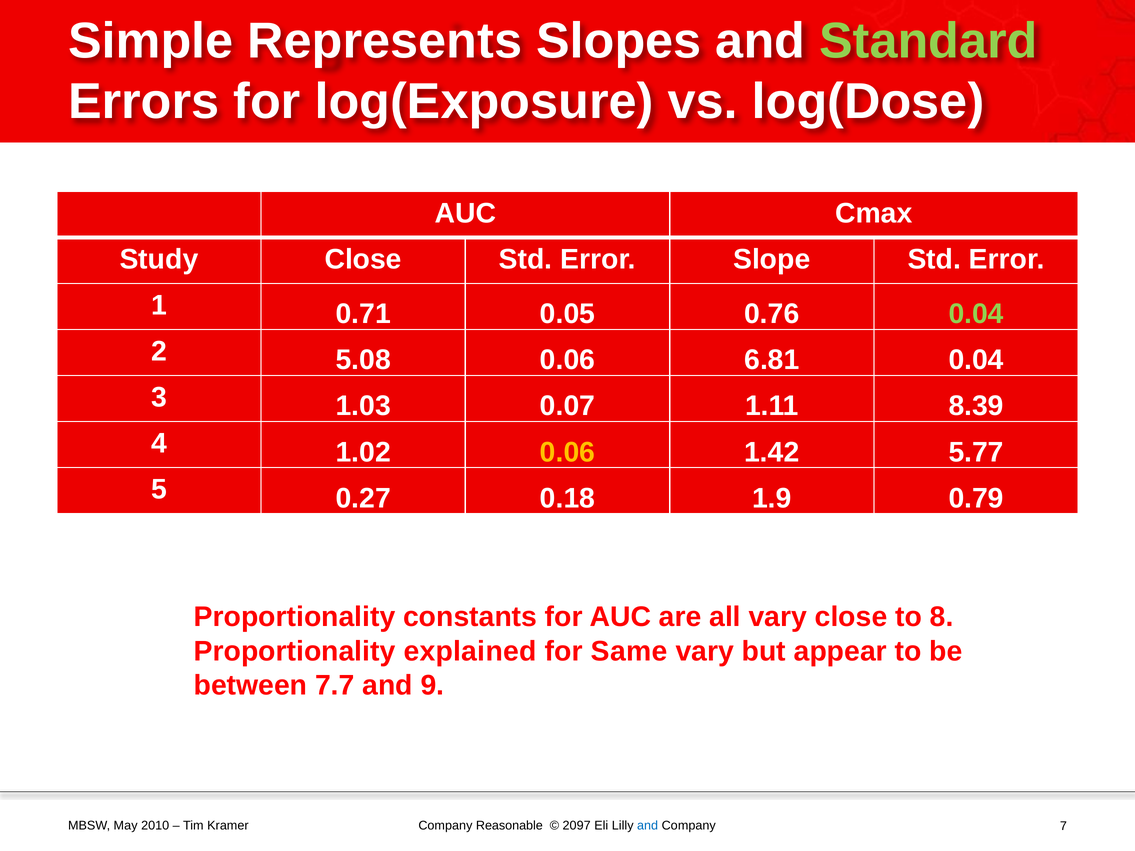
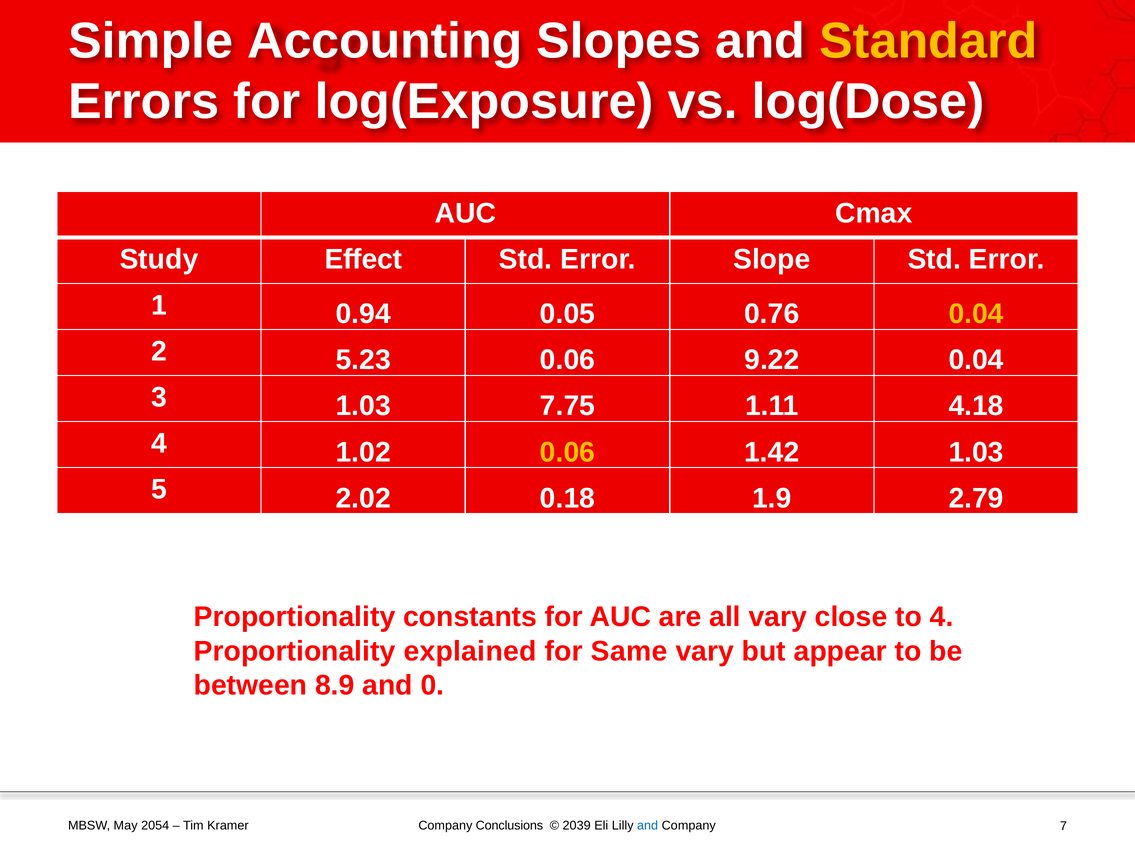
Represents: Represents -> Accounting (385, 41)
Standard colour: light green -> yellow (928, 41)
Study Close: Close -> Effect (363, 260)
0.71: 0.71 -> 0.94 (363, 314)
0.04 colour: light green -> yellow (976, 314)
5.08: 5.08 -> 5.23 (363, 360)
6.81: 6.81 -> 9.22 (772, 360)
0.07: 0.07 -> 7.75 (568, 406)
8.39: 8.39 -> 4.18 (976, 406)
1.42 5.77: 5.77 -> 1.03 (976, 452)
0.27: 0.27 -> 2.02 (363, 498)
0.79: 0.79 -> 2.79 (976, 498)
to 8: 8 -> 4 (942, 617)
7.7: 7.7 -> 8.9 (335, 685)
9: 9 -> 0 (432, 685)
2010: 2010 -> 2054 (155, 826)
Reasonable: Reasonable -> Conclusions (509, 826)
2097: 2097 -> 2039 (577, 826)
